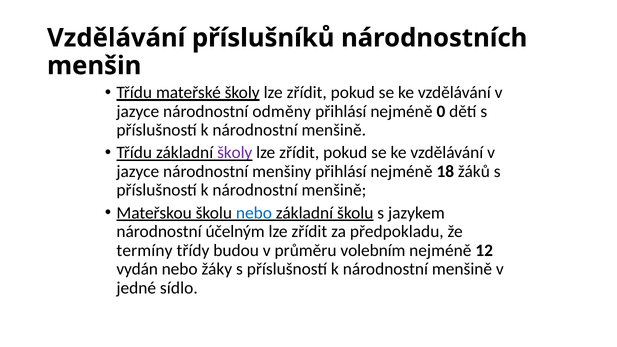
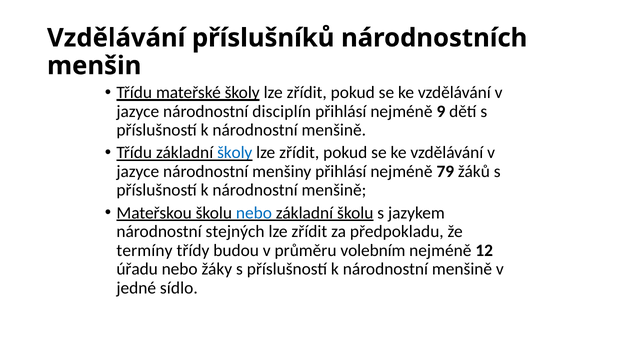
odměny: odměny -> disciplín (282, 111)
0: 0 -> 9 (441, 111)
školy colour: purple -> blue (235, 153)
18: 18 -> 79 (445, 171)
účelným: účelným -> stejných (235, 232)
vydán: vydán -> úřadu (137, 269)
